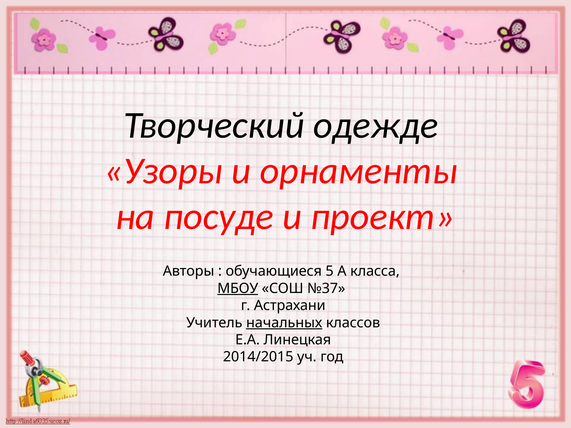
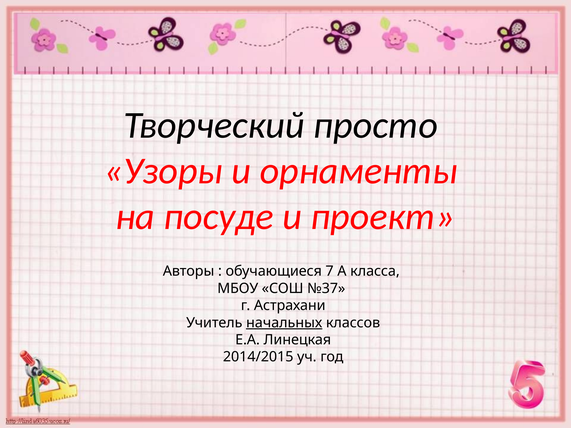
одежде: одежде -> просто (376, 125)
5: 5 -> 7 (330, 271)
МБОУ underline: present -> none (238, 289)
